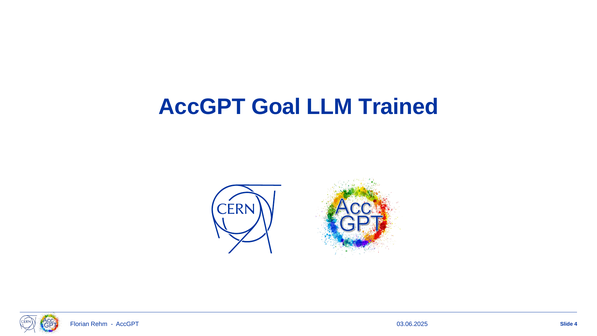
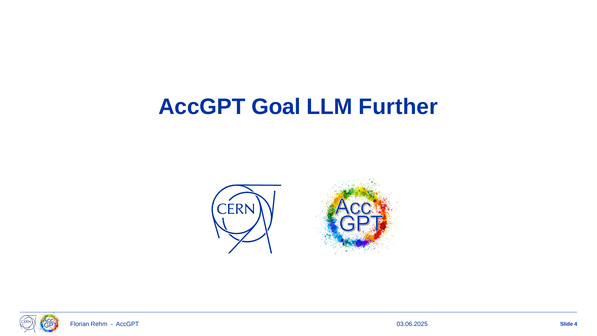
Trained: Trained -> Further (398, 107)
